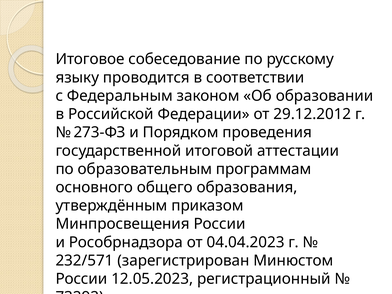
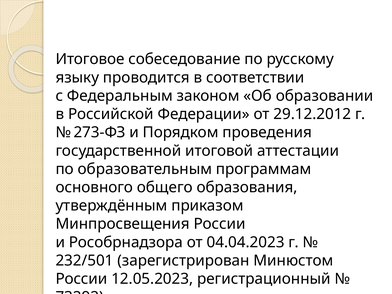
232/571: 232/571 -> 232/501 (84, 261)
